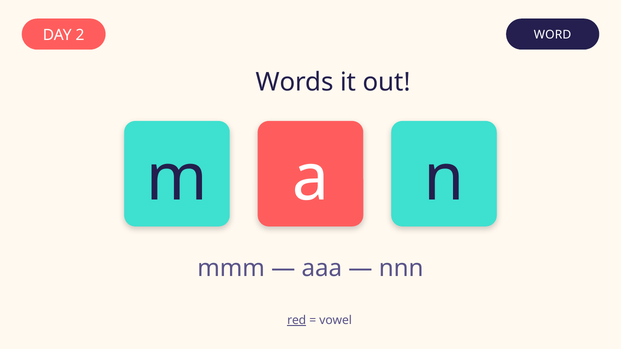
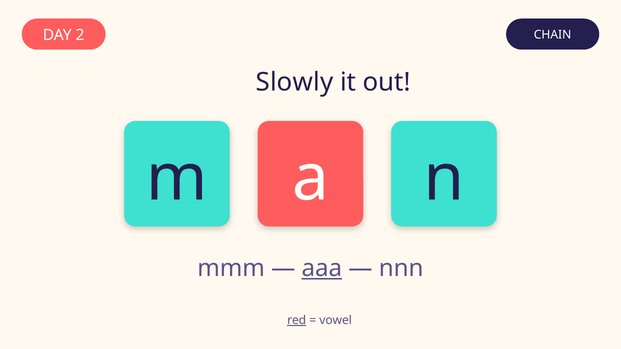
WORD: WORD -> CHAIN (553, 35)
Words: Words -> Slowly (294, 83)
aaa underline: none -> present (322, 269)
